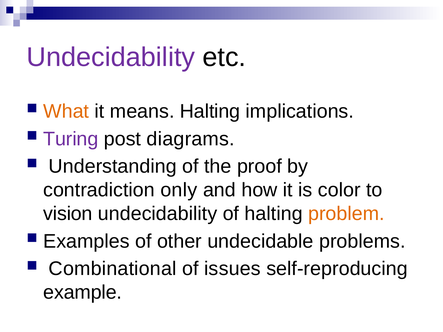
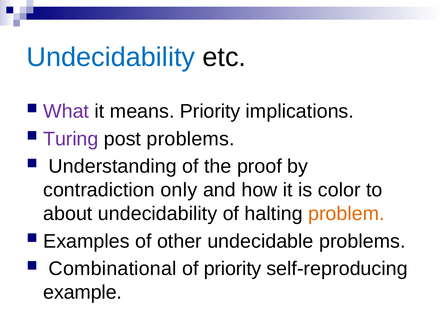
Undecidability colour: purple -> blue (111, 57)
What colour: orange -> purple (66, 111)
means Halting: Halting -> Priority (210, 111)
post diagrams: diagrams -> problems (191, 139)
vision: vision -> about (68, 214)
of issues: issues -> priority (233, 269)
